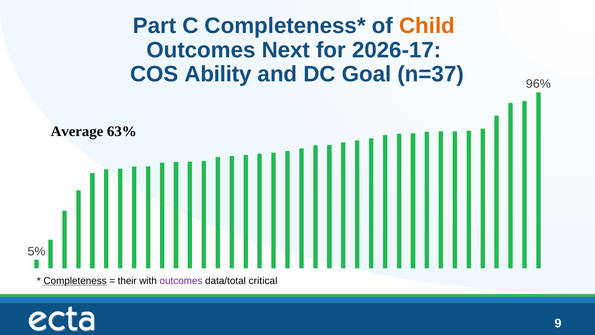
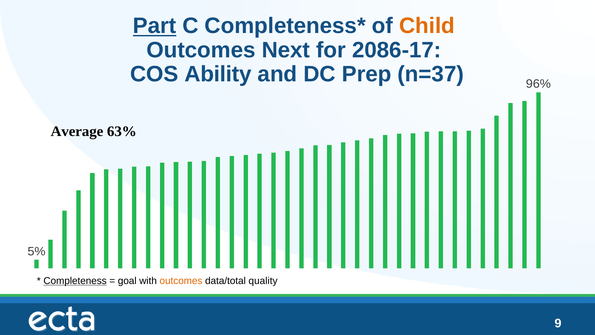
Part underline: none -> present (155, 26)
2026-17: 2026-17 -> 2086-17 (397, 50)
Goal: Goal -> Prep (367, 74)
their: their -> goal (127, 281)
outcomes colour: purple -> orange (181, 281)
critical: critical -> quality (263, 281)
